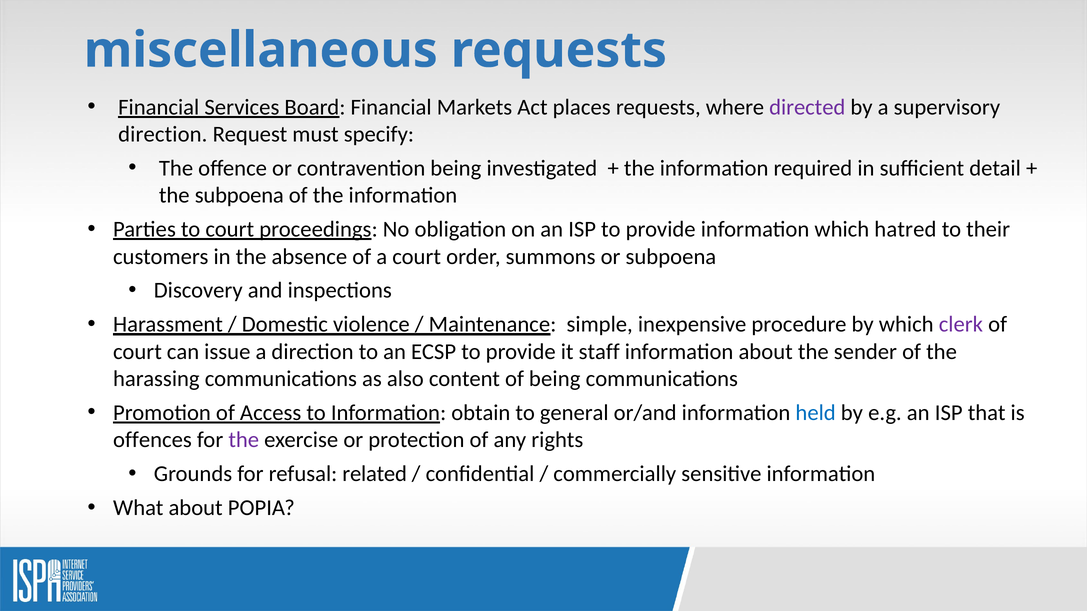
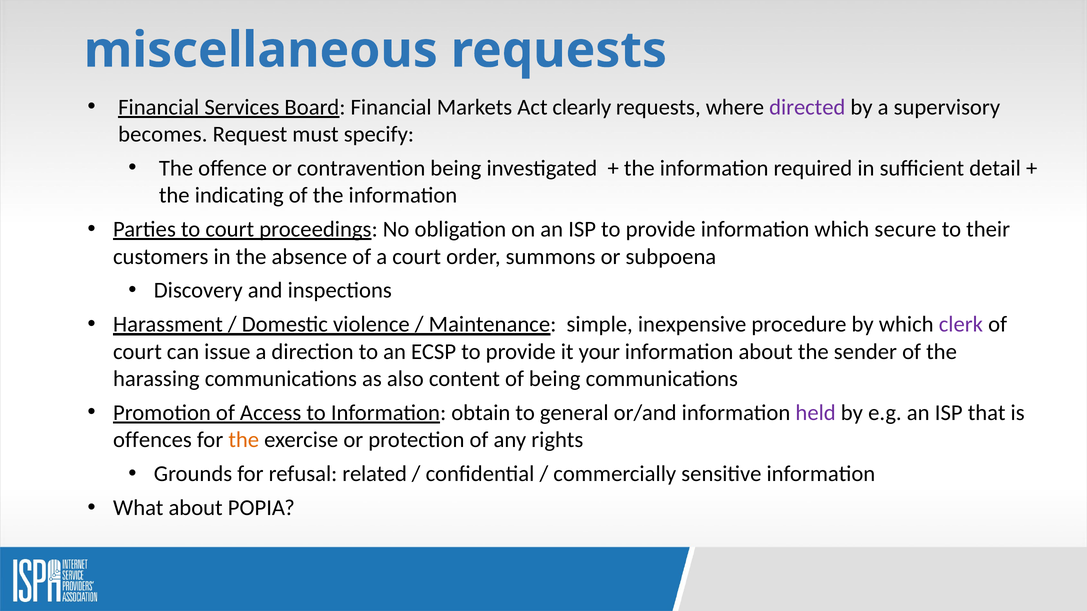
places: places -> clearly (582, 107)
direction: direction -> becomes (163, 134)
the subpoena: subpoena -> indicating (239, 196)
hatred: hatred -> secure (905, 230)
staff: staff -> your (599, 352)
held colour: blue -> purple (816, 413)
the colour: purple -> orange (244, 440)
